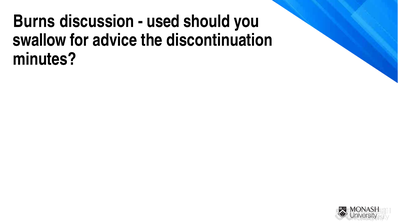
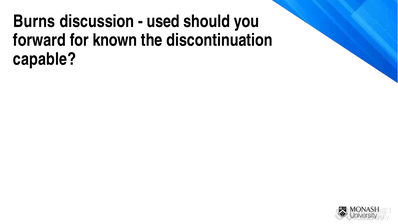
swallow: swallow -> forward (39, 40)
advice: advice -> known (115, 40)
minutes: minutes -> capable (45, 59)
